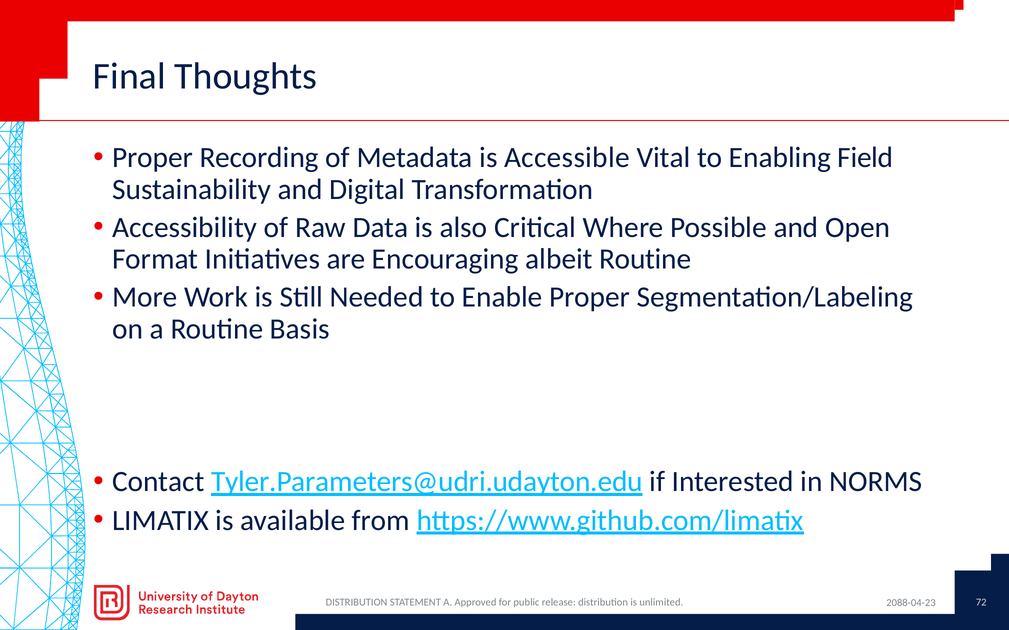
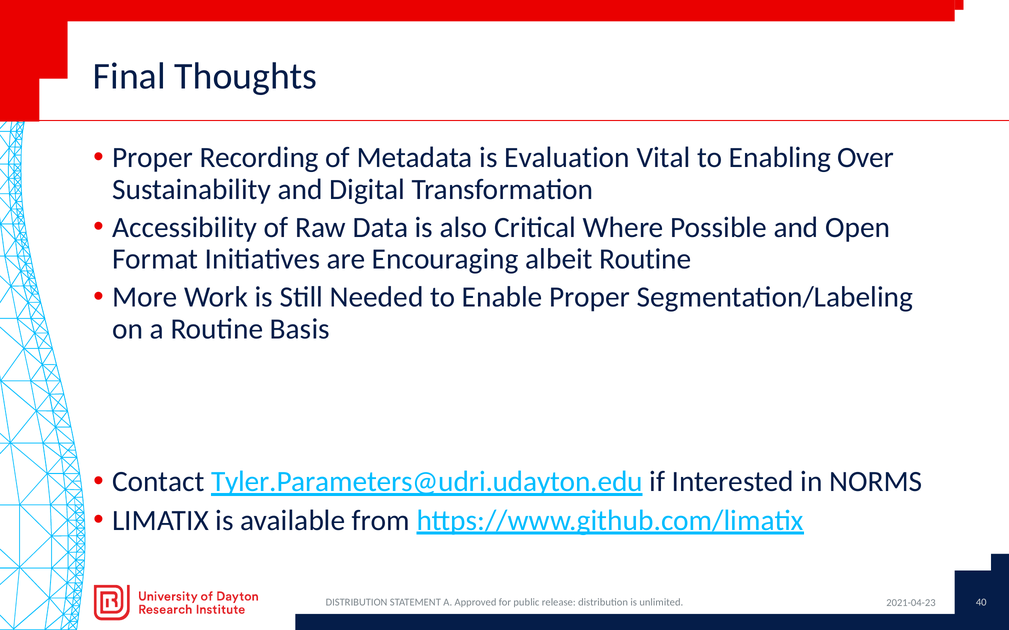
Accessible: Accessible -> Evaluation (567, 158)
Field: Field -> Over (865, 158)
72: 72 -> 40 (981, 603)
2088-04-23: 2088-04-23 -> 2021-04-23 (911, 603)
